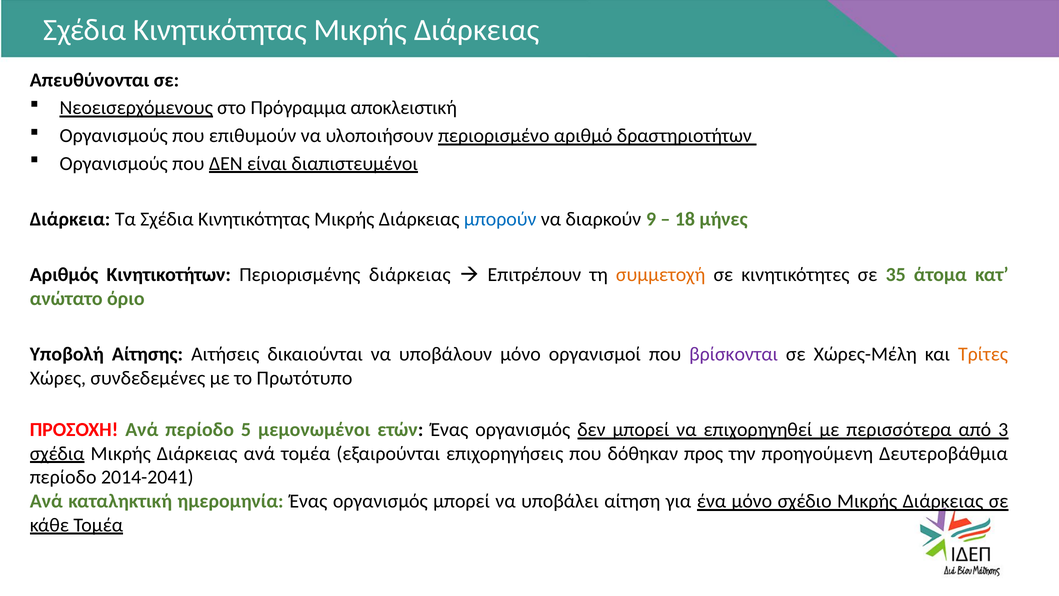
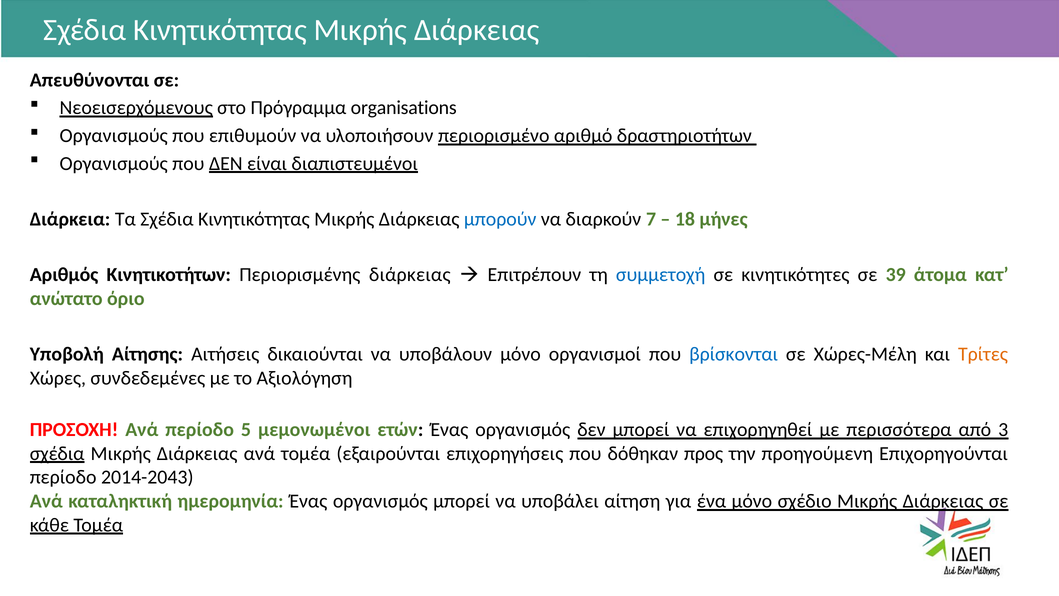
αποκλειστική: αποκλειστική -> organisations (404, 108)
9: 9 -> 7 (651, 219)
συμμετοχή colour: orange -> blue (661, 275)
35: 35 -> 39 (896, 275)
βρίσκονται colour: purple -> blue (734, 354)
Πρωτότυπο: Πρωτότυπο -> Αξιολόγηση (305, 378)
Δευτεροβάθμια: Δευτεροβάθμια -> Επιχορηγούνται (944, 453)
2014-2041: 2014-2041 -> 2014-2043 (147, 477)
